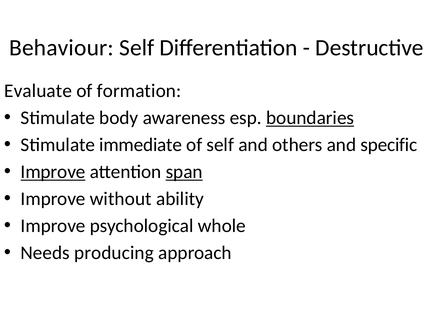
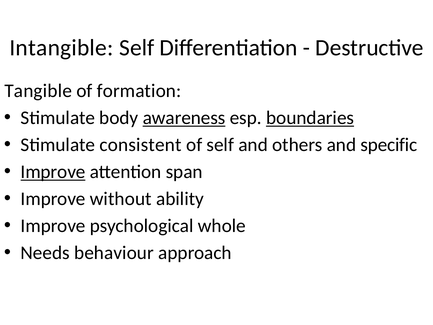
Behaviour: Behaviour -> Intangible (61, 48)
Evaluate: Evaluate -> Tangible (38, 91)
awareness underline: none -> present (184, 118)
immediate: immediate -> consistent (140, 145)
span underline: present -> none (184, 172)
producing: producing -> behaviour (114, 253)
